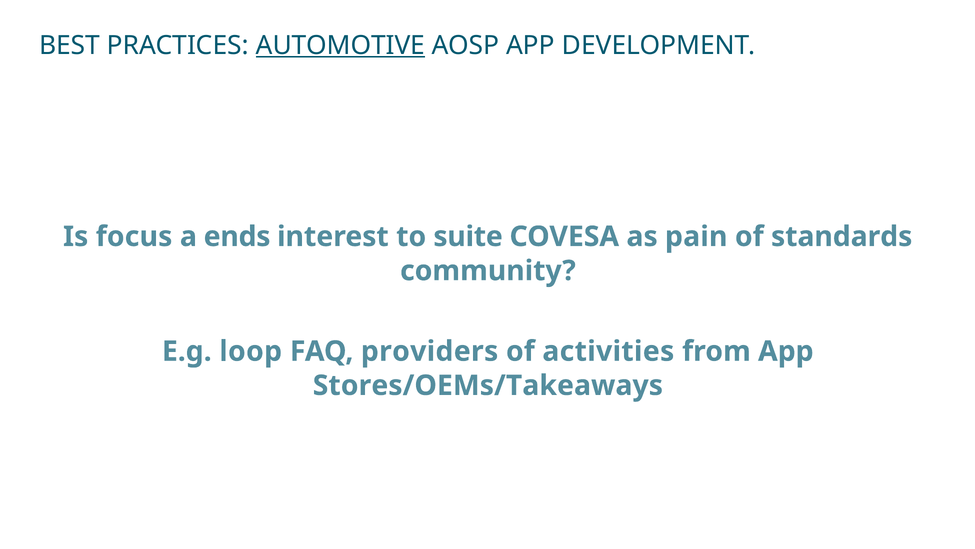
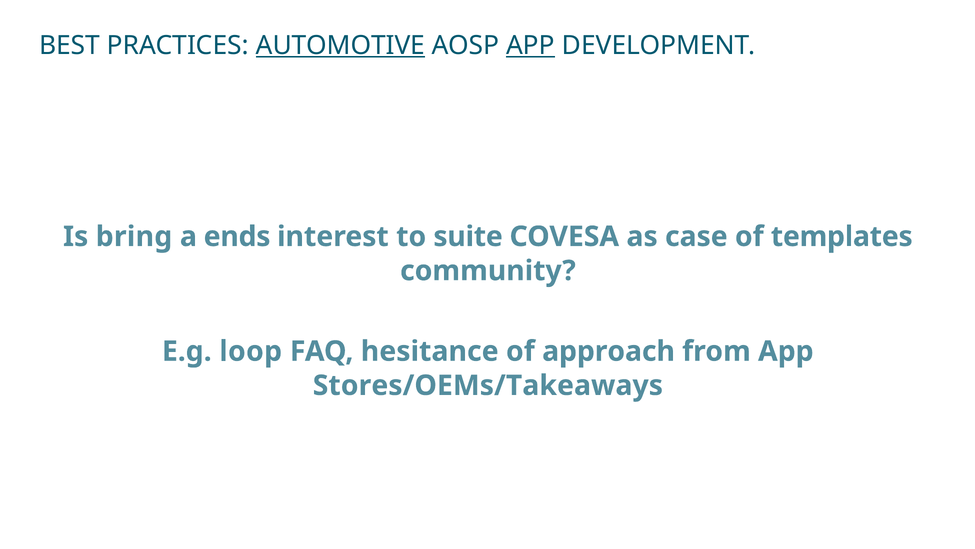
APP underline: none -> present (530, 45)
focus: focus -> bring (134, 236)
pain: pain -> case (696, 236)
standards: standards -> templates (842, 236)
providers: providers -> hesitance (430, 351)
activities: activities -> approach (609, 351)
